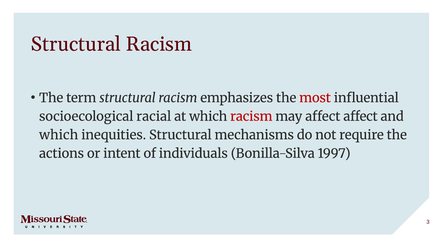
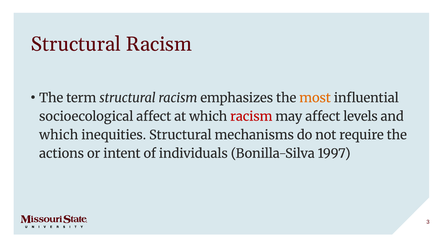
most colour: red -> orange (315, 98)
socioecological racial: racial -> affect (154, 117)
affect affect: affect -> levels (361, 117)
